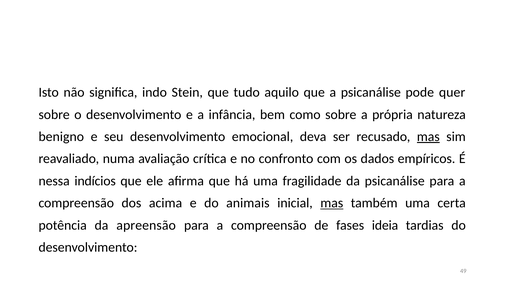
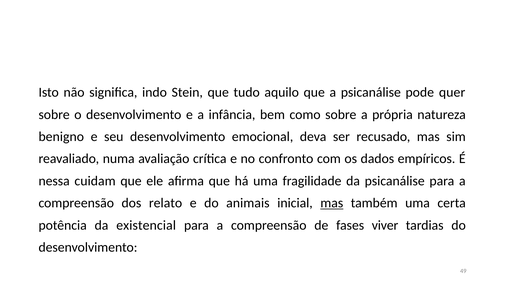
mas underline: present -> none (428, 137)
indícios: indícios -> cuidam (95, 181)
acima: acima -> relato (166, 203)
apreensão: apreensão -> existencial (146, 225)
ideia: ideia -> viver (385, 225)
